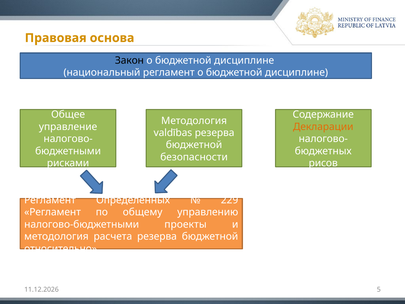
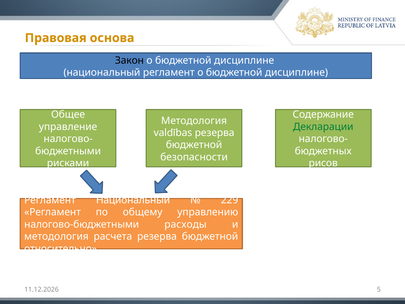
Декларации colour: orange -> green (323, 127)
Регламент Определенных: Определенных -> Национальный (133, 200)
проекты: проекты -> расходы (186, 224)
